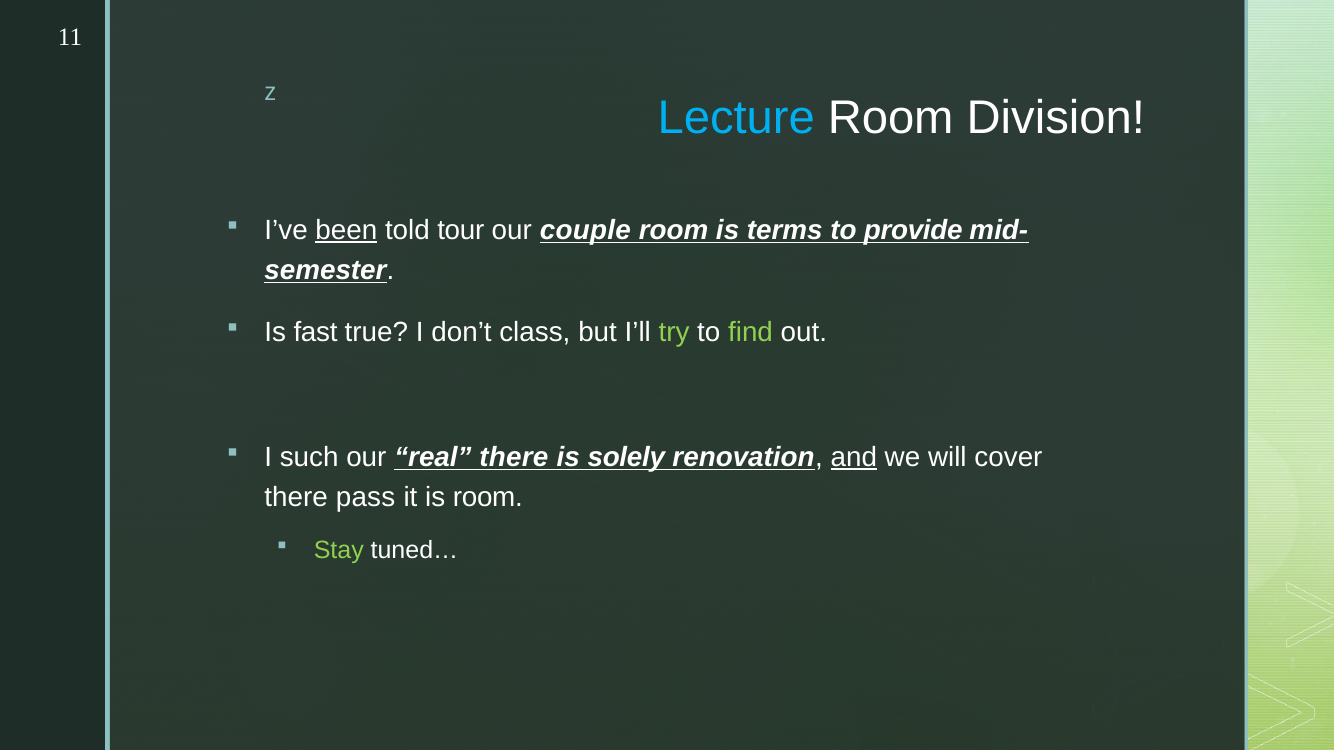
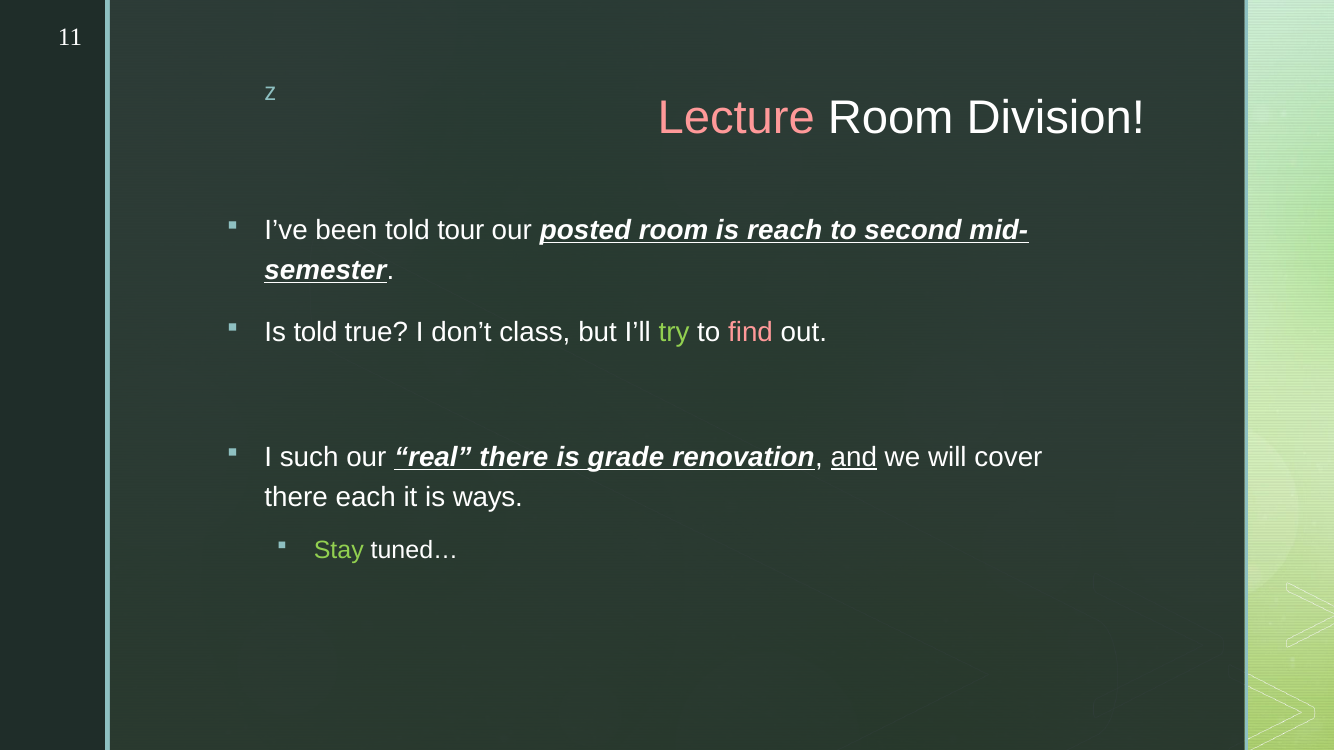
Lecture colour: light blue -> pink (736, 118)
been underline: present -> none (346, 230)
couple: couple -> posted (585, 230)
terms: terms -> reach (785, 230)
provide: provide -> second (913, 230)
Is fast: fast -> told (316, 333)
find colour: light green -> pink (751, 333)
solely: solely -> grade (626, 457)
pass: pass -> each (366, 497)
is room: room -> ways (488, 497)
